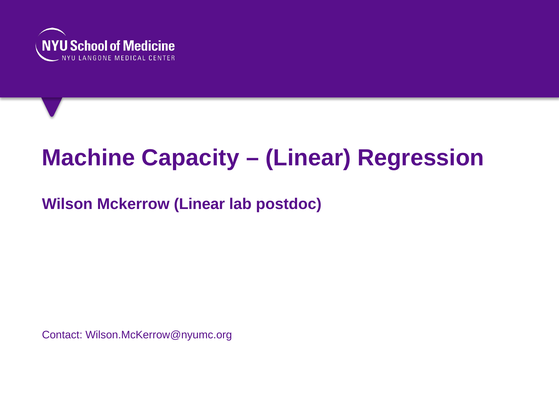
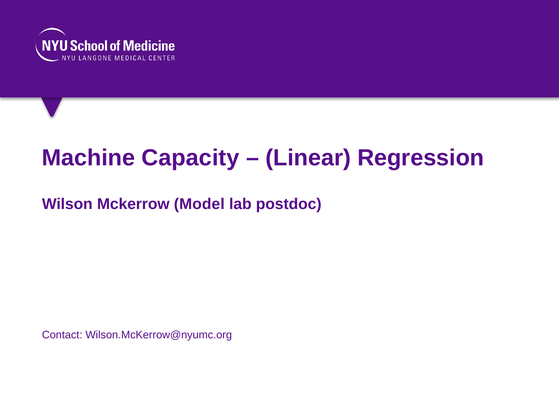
Mckerrow Linear: Linear -> Model (199, 204)
